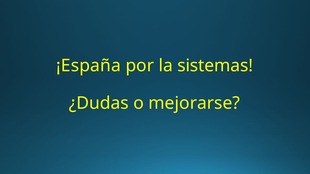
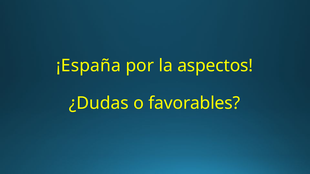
sistemas: sistemas -> aspectos (215, 66)
mejorarse: mejorarse -> favorables (194, 103)
